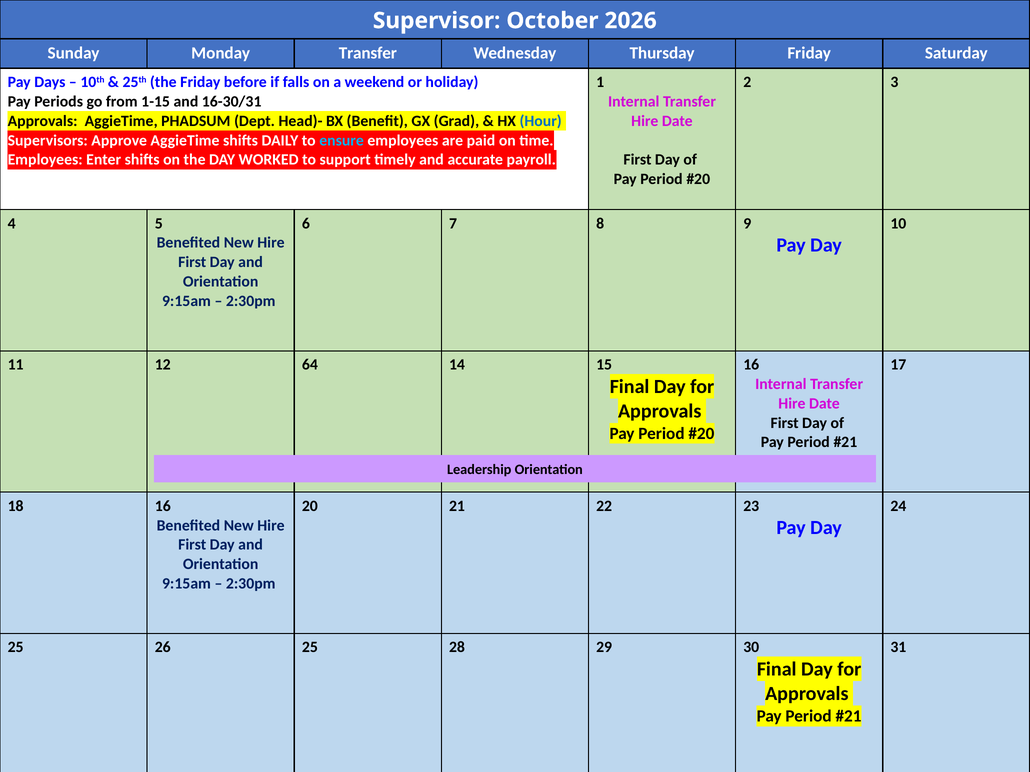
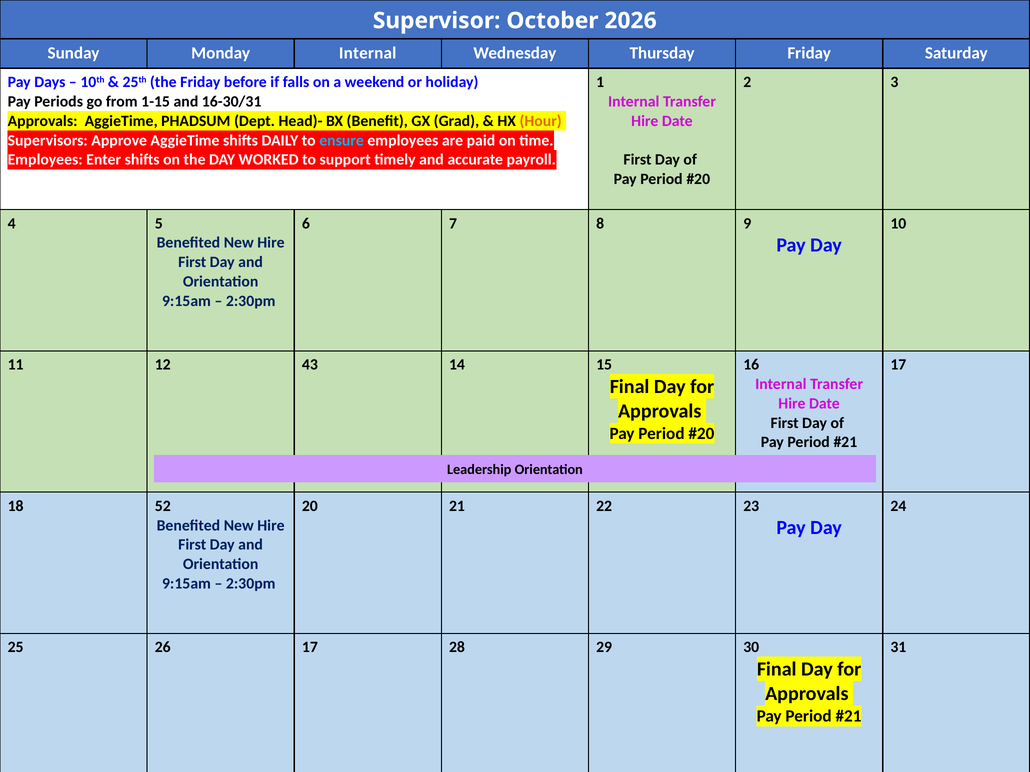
Monday Transfer: Transfer -> Internal (368, 53)
Hour colour: blue -> orange (541, 121)
64: 64 -> 43 (310, 365)
18 16: 16 -> 52 (163, 506)
26 25: 25 -> 17 (310, 648)
